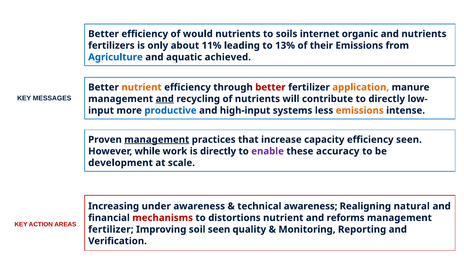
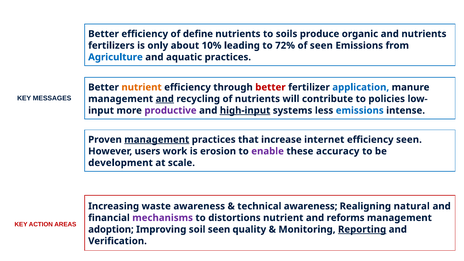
would: would -> define (198, 34)
internet: internet -> produce (320, 34)
11%: 11% -> 10% (212, 45)
13%: 13% -> 72% (285, 45)
of their: their -> seen (321, 45)
aquatic achieved: achieved -> practices (228, 57)
application colour: orange -> blue (361, 87)
to directly: directly -> policies (387, 99)
productive colour: blue -> purple (171, 110)
high-input underline: none -> present (245, 110)
emissions colour: orange -> blue (360, 110)
capacity: capacity -> internet (324, 140)
while: while -> users (147, 151)
is directly: directly -> erosion (218, 151)
under: under -> waste (156, 206)
mechanisms colour: red -> purple (163, 218)
fertilizer: fertilizer -> adoption (111, 229)
Reporting underline: none -> present (362, 229)
